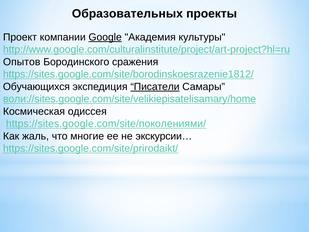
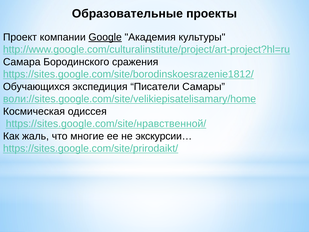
Образовательных: Образовательных -> Образовательные (127, 14)
Опытов: Опытов -> Самара (22, 62)
Писатели underline: present -> none (155, 87)
https://sites.google.com/site/поколениями/: https://sites.google.com/site/поколениями/ -> https://sites.google.com/site/нравственной/ (106, 124)
